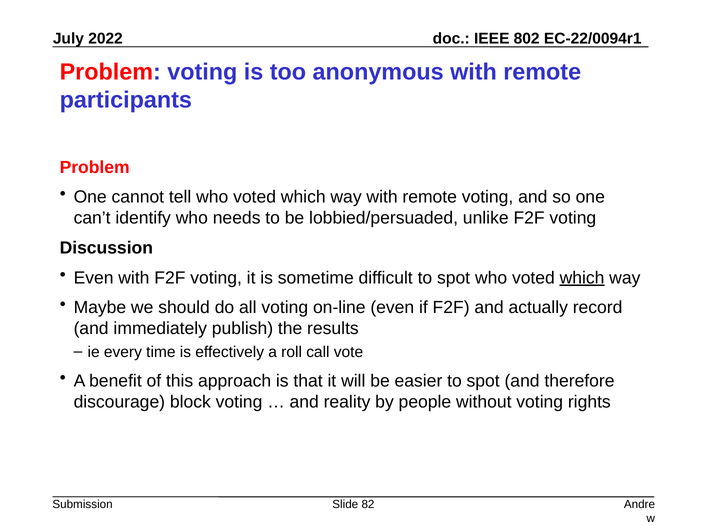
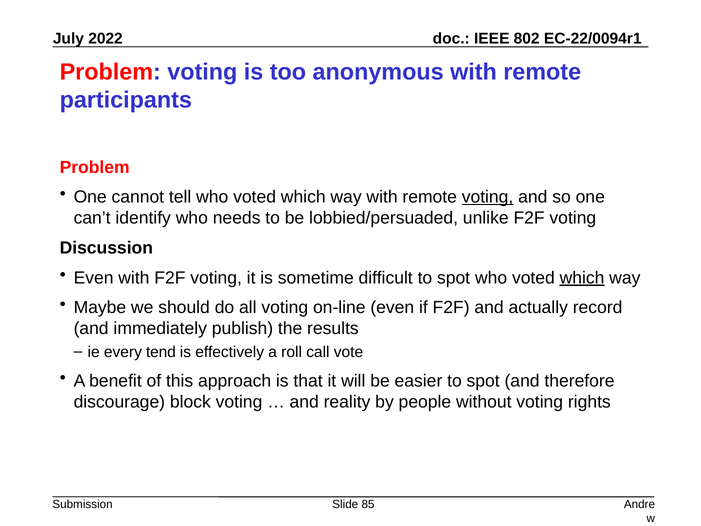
voting underline: none -> present (488, 197)
time: time -> tend (161, 352)
82: 82 -> 85 (368, 504)
